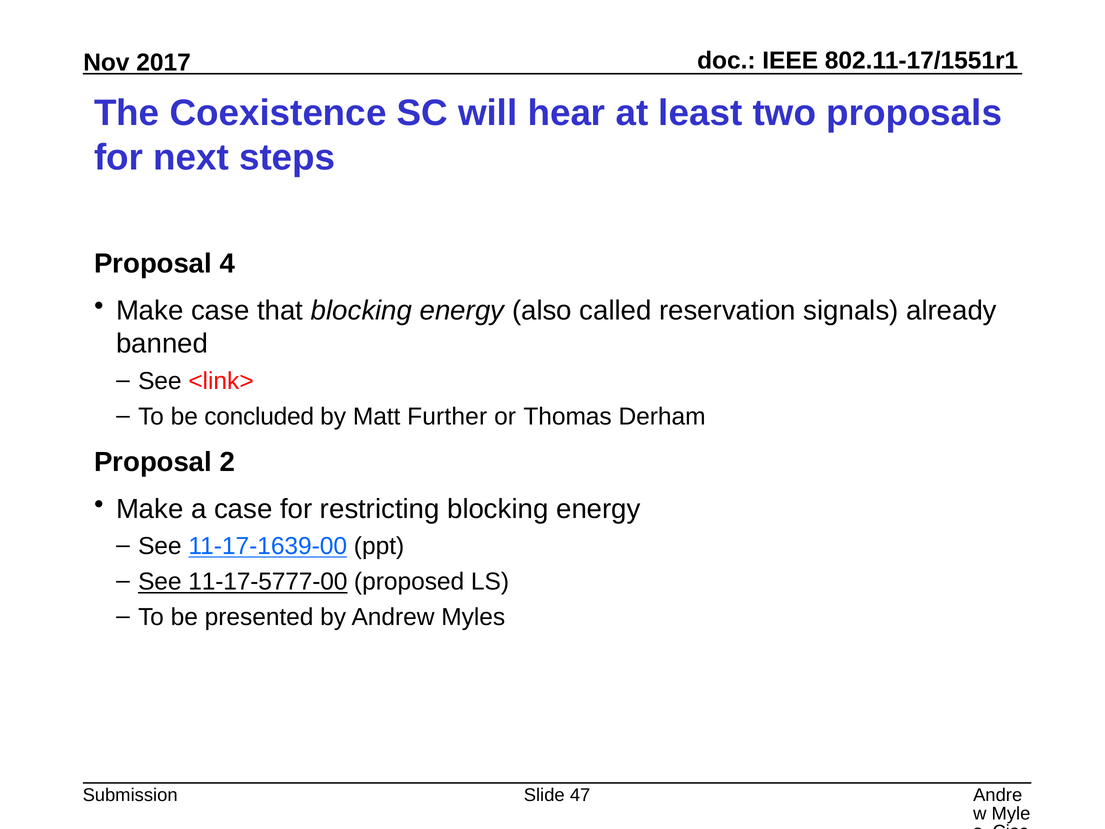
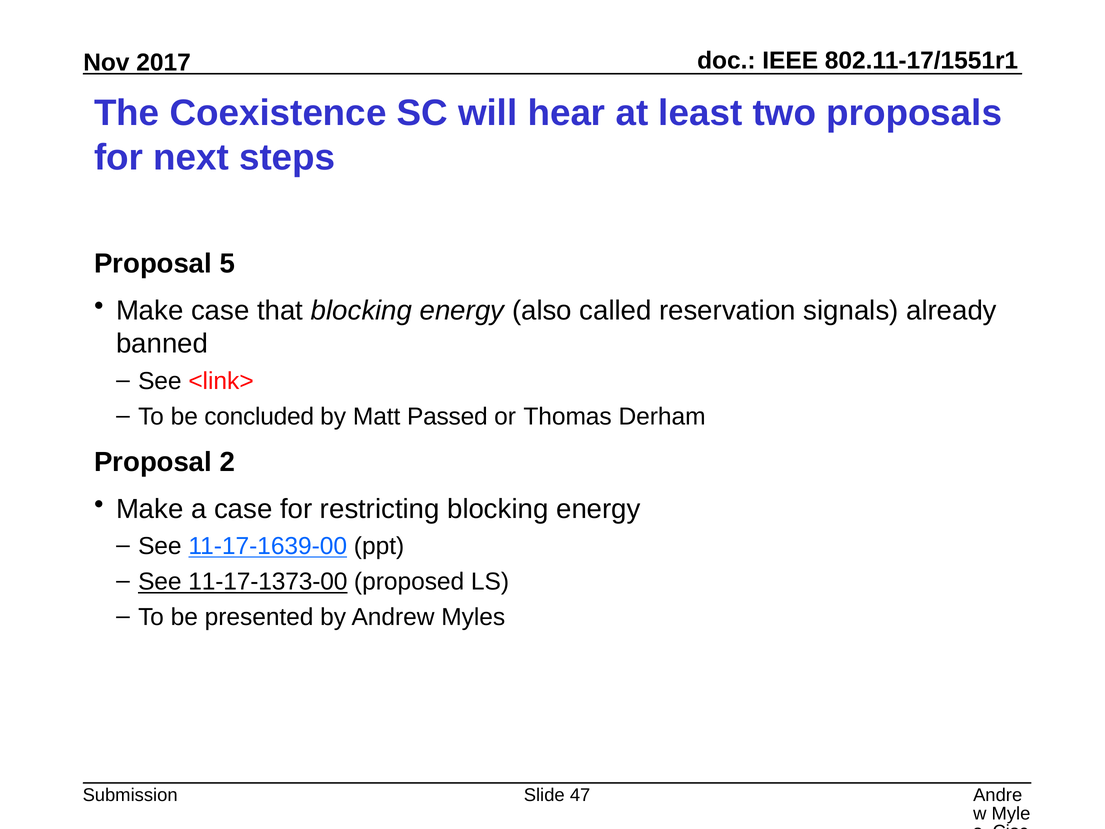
4: 4 -> 5 (227, 263)
Further: Further -> Passed (447, 416)
11-17-5777-00: 11-17-5777-00 -> 11-17-1373-00 (268, 582)
